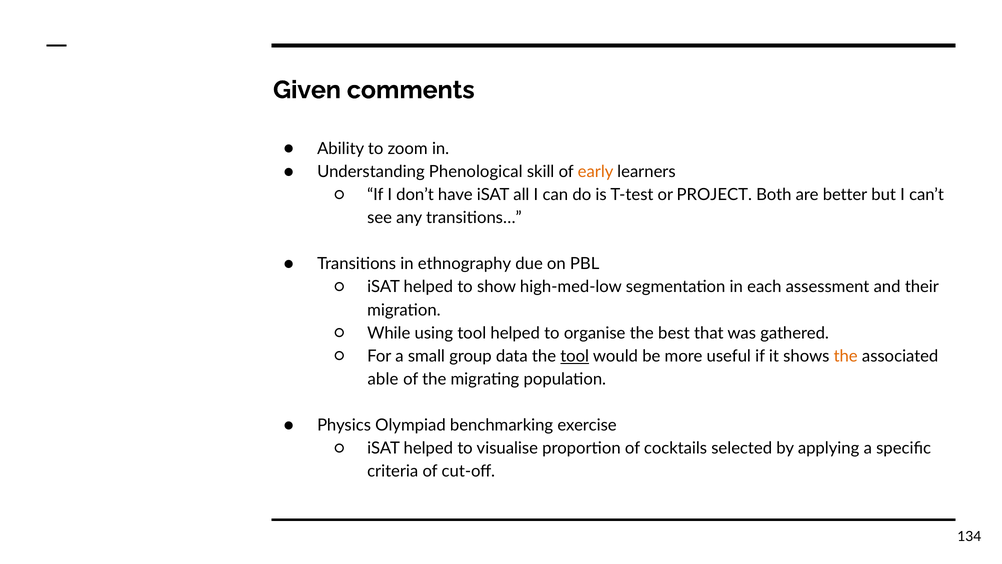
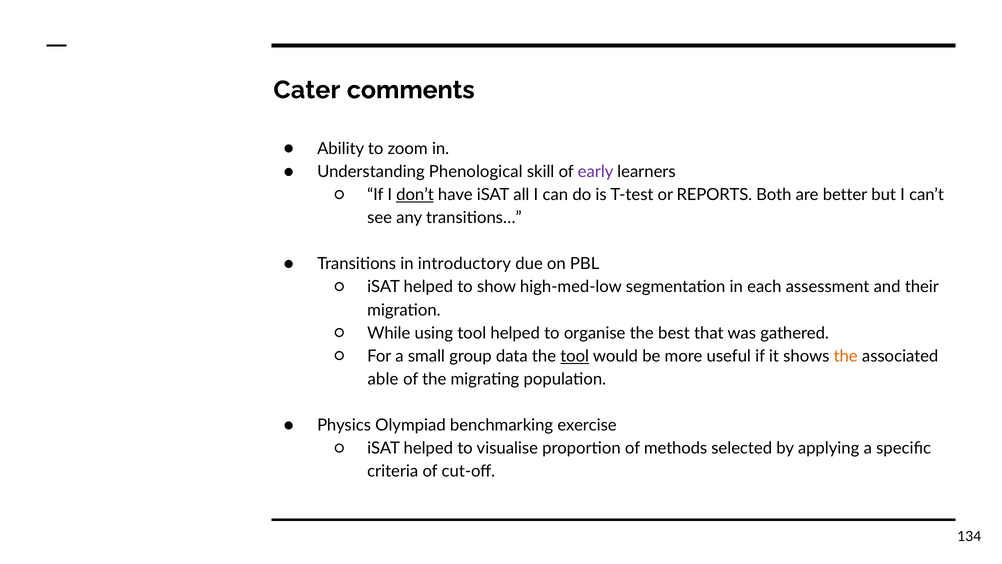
Given: Given -> Cater (307, 90)
early colour: orange -> purple (596, 172)
don’t underline: none -> present (415, 195)
PROJECT: PROJECT -> REPORTS (714, 195)
ethnography: ethnography -> introductory (464, 264)
cocktails: cocktails -> methods (676, 448)
